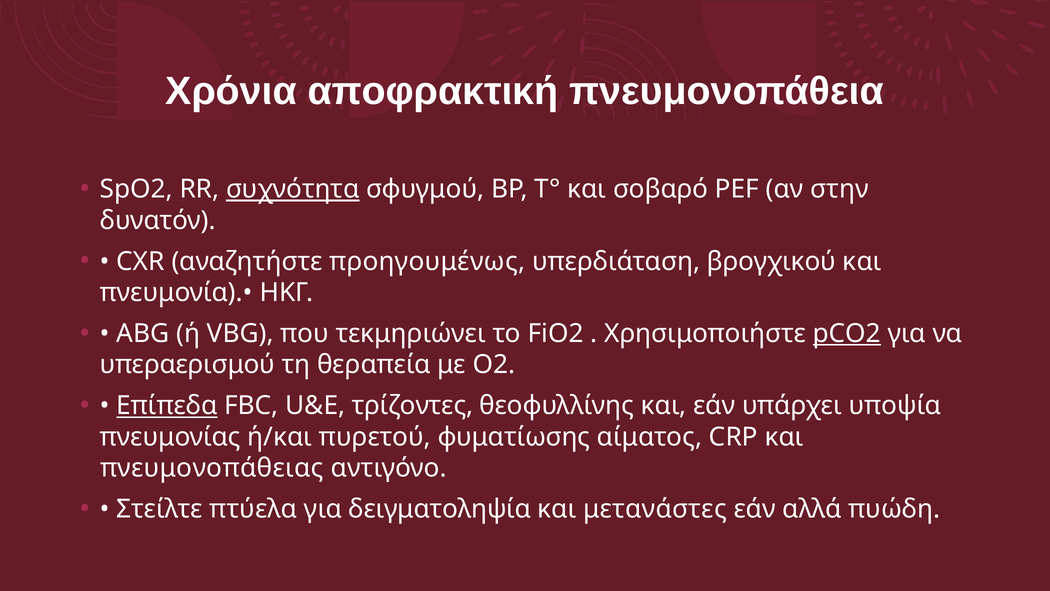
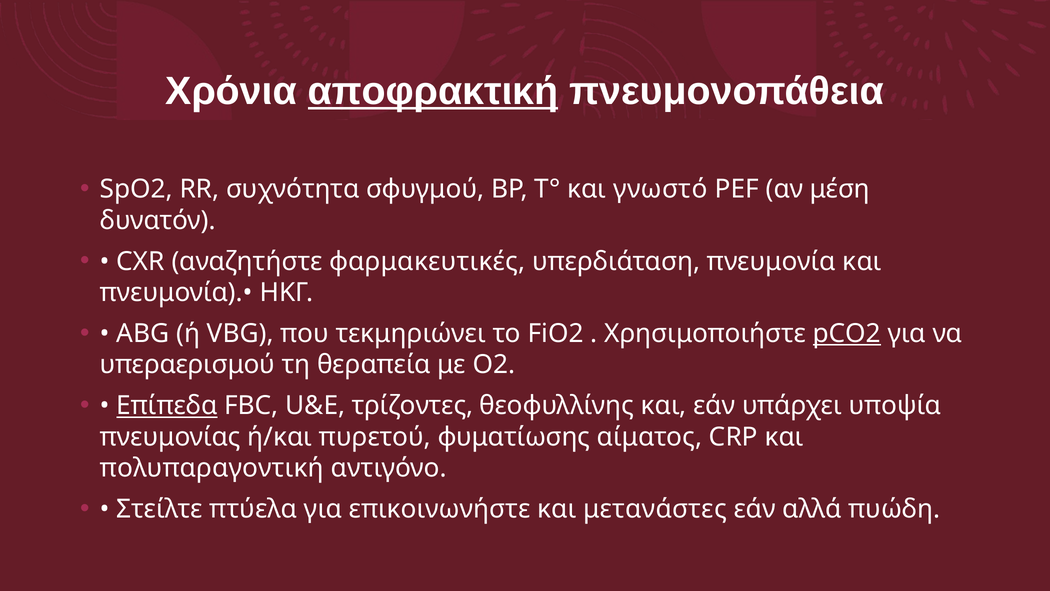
αποφρακτική underline: none -> present (433, 91)
συχνότητα underline: present -> none (293, 189)
σοβαρό: σοβαρό -> γνωστό (660, 189)
στην: στην -> μέση (840, 189)
προηγουμένως: προηγουμένως -> φαρμακευτικές (427, 261)
βρογχικού: βρογχικού -> πνευμονία (771, 261)
πνευμονοπάθειας: πνευμονοπάθειας -> πολυπαραγοντική (212, 468)
δειγματοληψία: δειγματοληψία -> επικοινωνήστε (440, 509)
